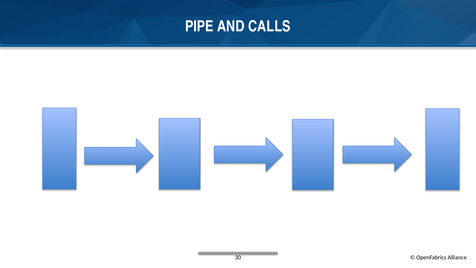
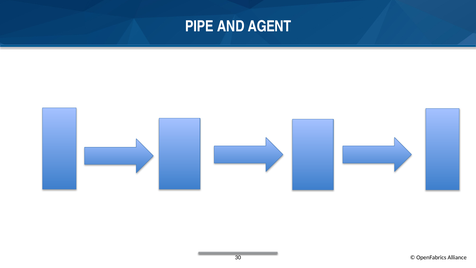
CALLS: CALLS -> AGENT (270, 26)
